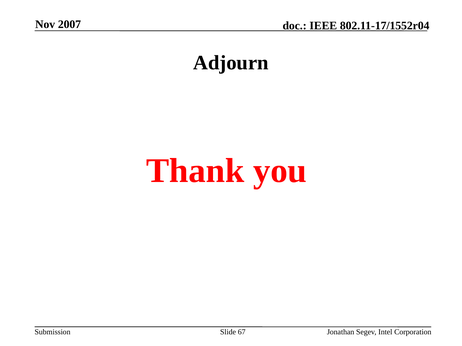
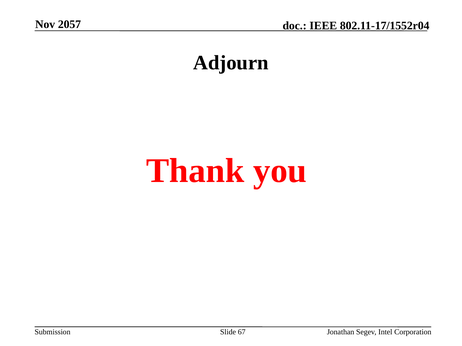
2007: 2007 -> 2057 (69, 24)
